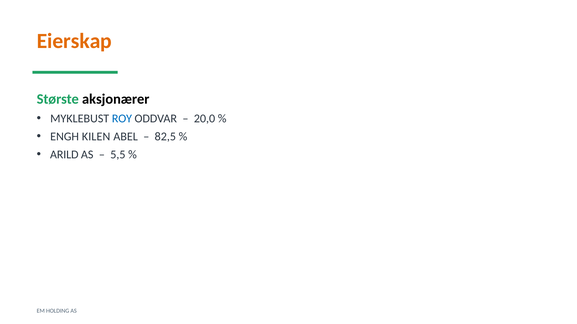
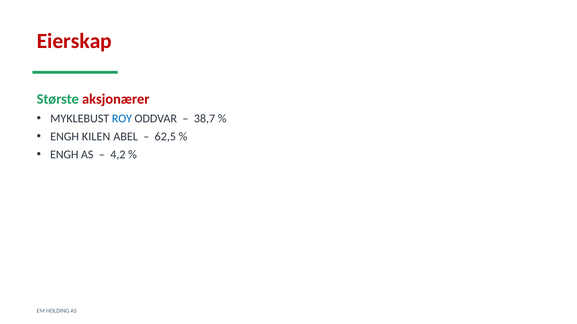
Eierskap colour: orange -> red (74, 41)
aksjonærer colour: black -> red (116, 99)
20,0: 20,0 -> 38,7 (204, 119)
82,5: 82,5 -> 62,5 (165, 137)
ARILD: ARILD -> ENGH (64, 155)
5,5: 5,5 -> 4,2 (118, 155)
